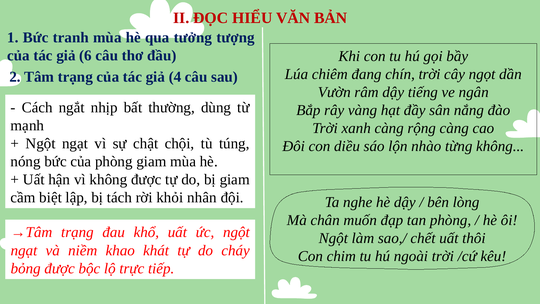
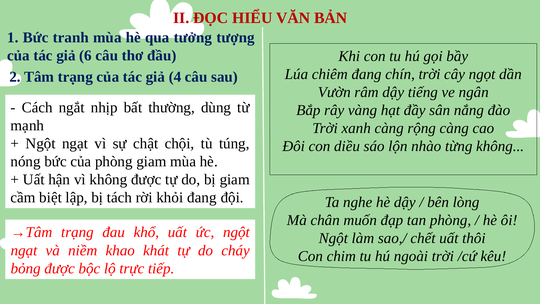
khỏi nhân: nhân -> đang (202, 197)
